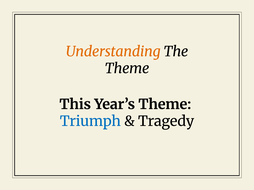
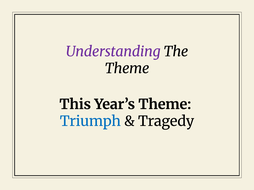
Understanding colour: orange -> purple (113, 52)
